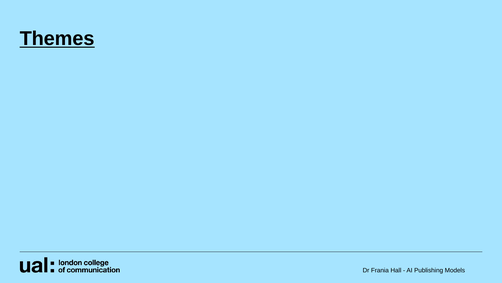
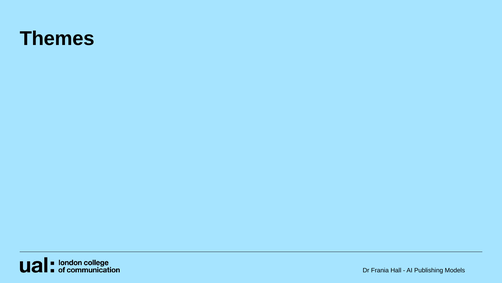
Themes underline: present -> none (57, 39)
